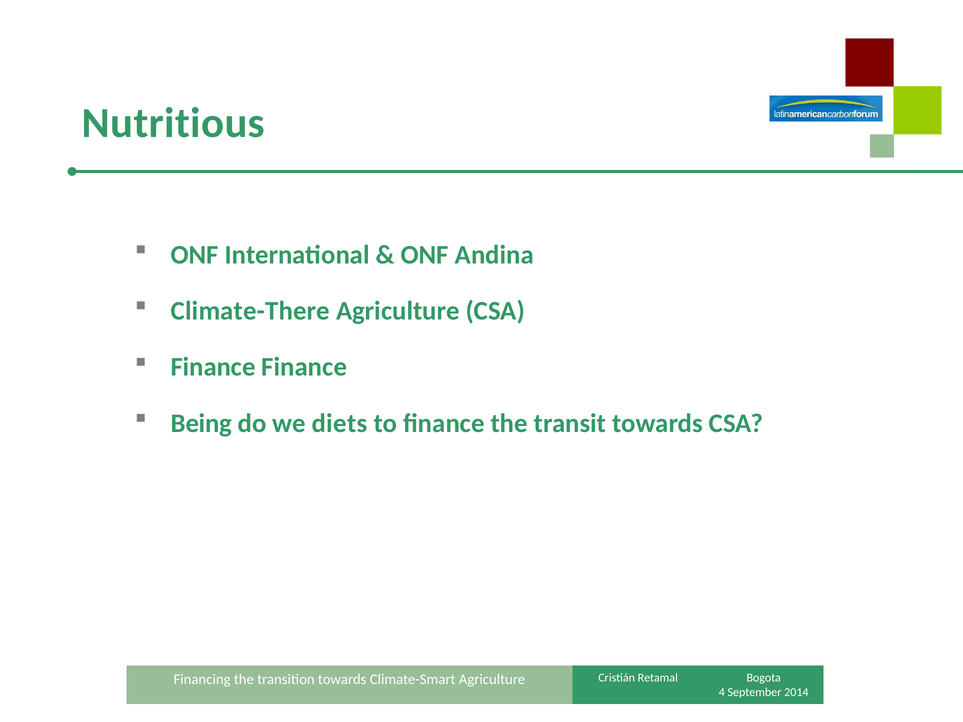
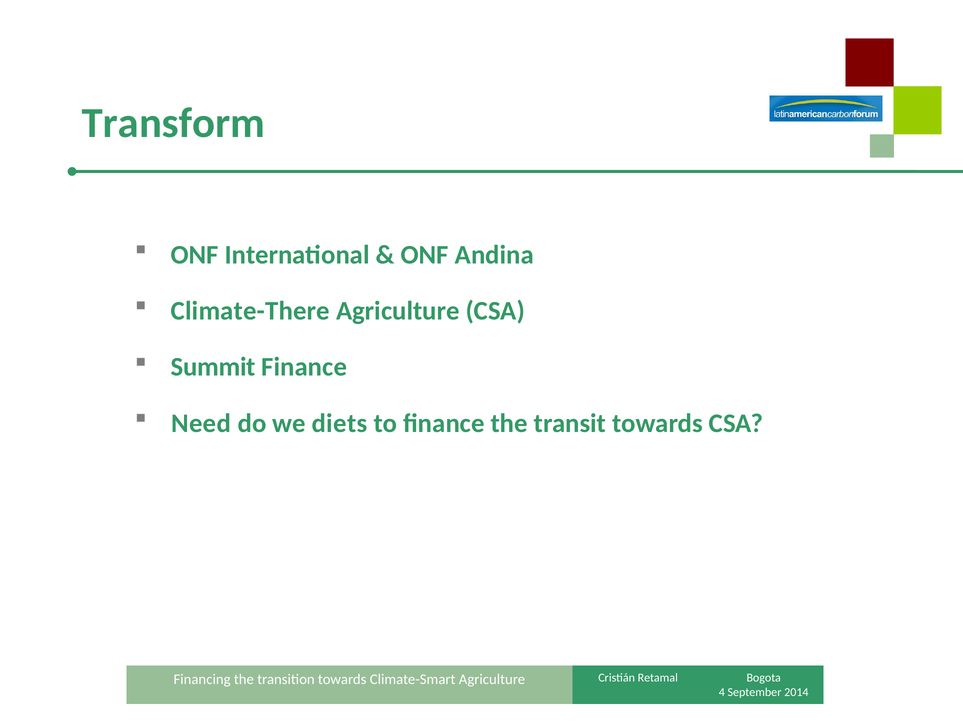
Nutritious: Nutritious -> Transform (173, 123)
Finance: Finance -> Summit (213, 367)
Being: Being -> Need (201, 423)
